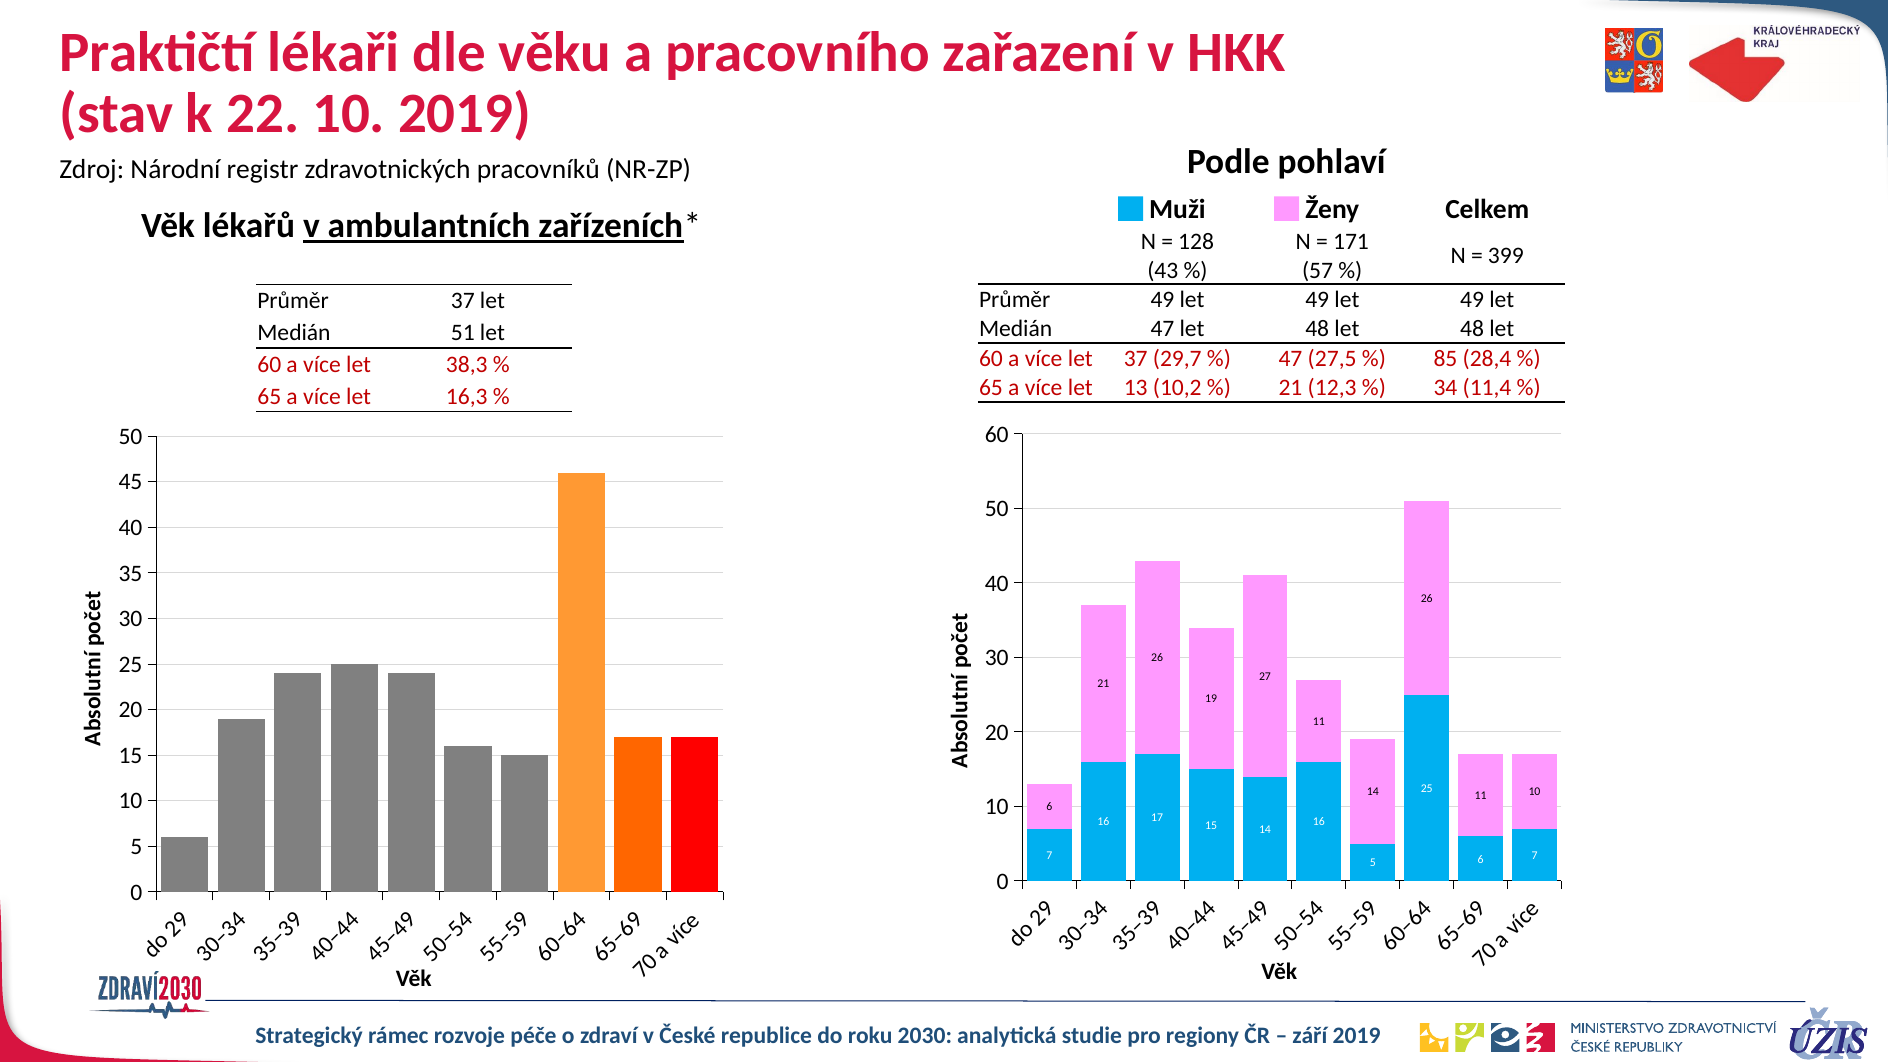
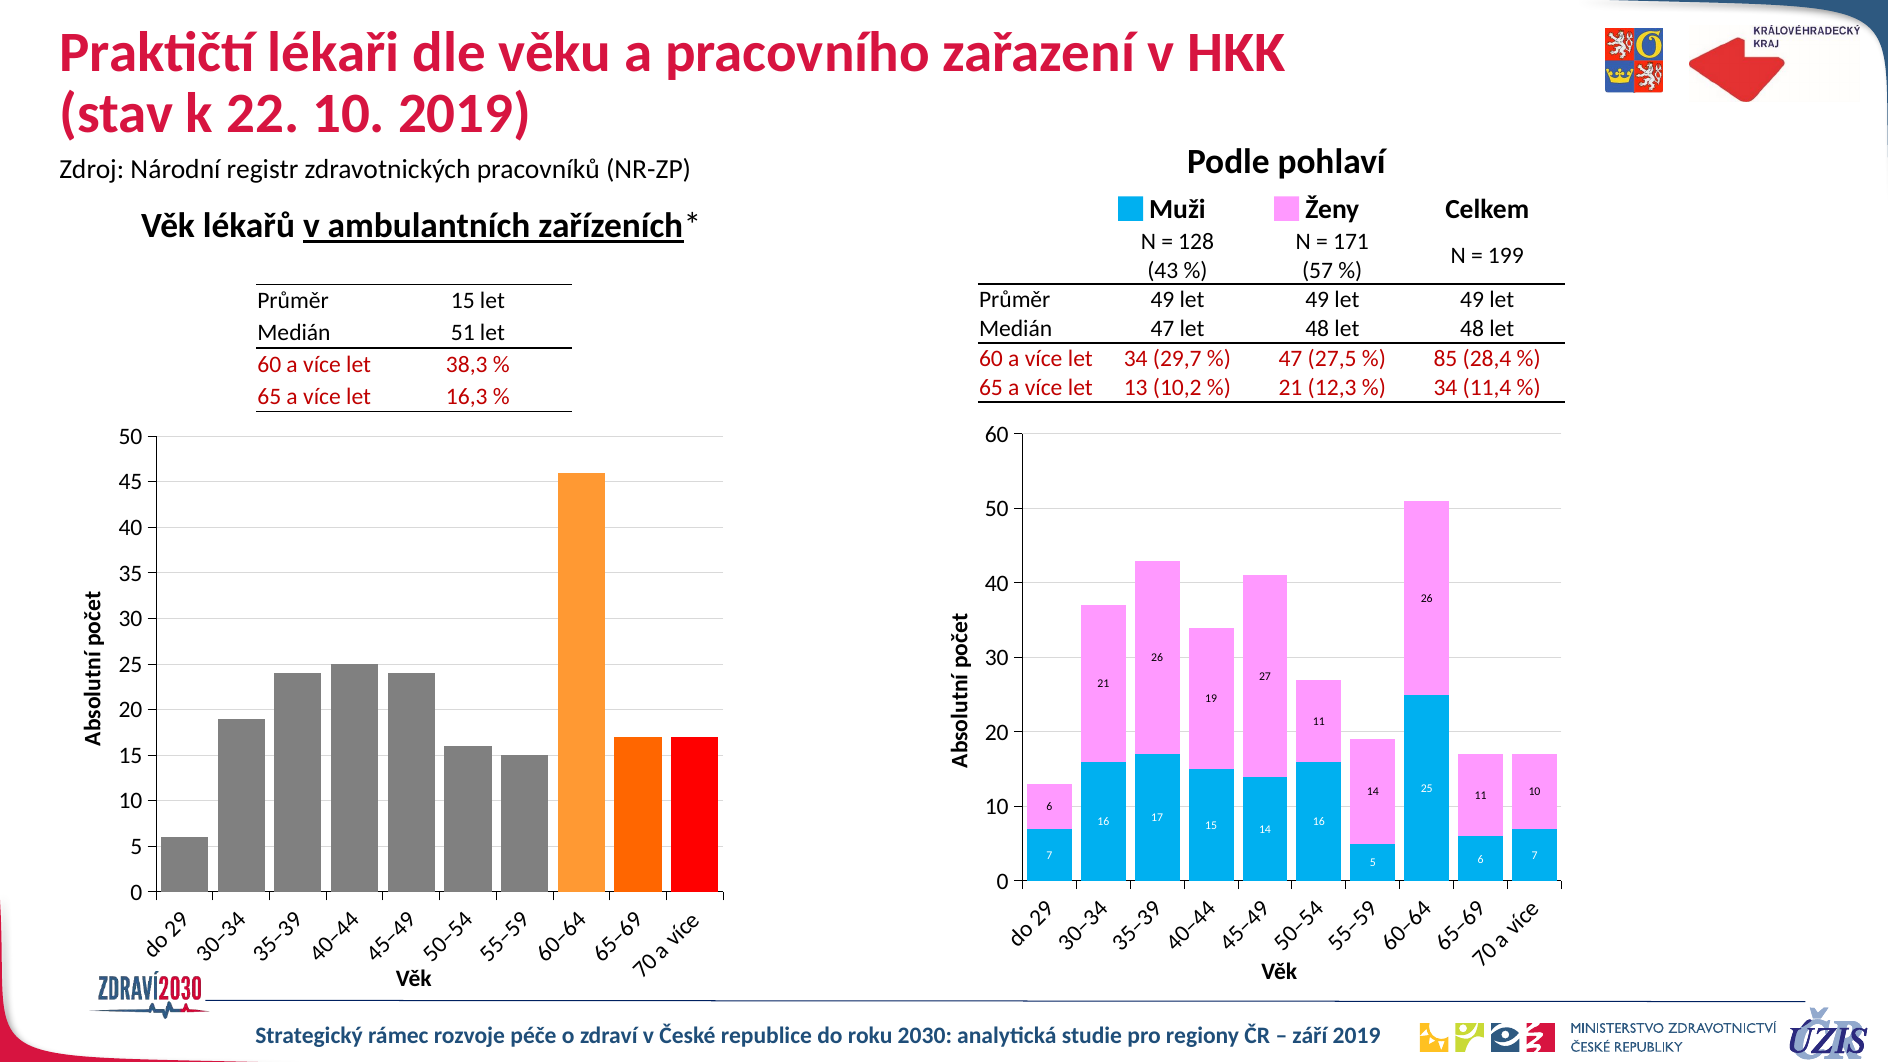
399: 399 -> 199 (1506, 256)
Průměr 37: 37 -> 15 (463, 301)
let 37: 37 -> 34 (1136, 359)
